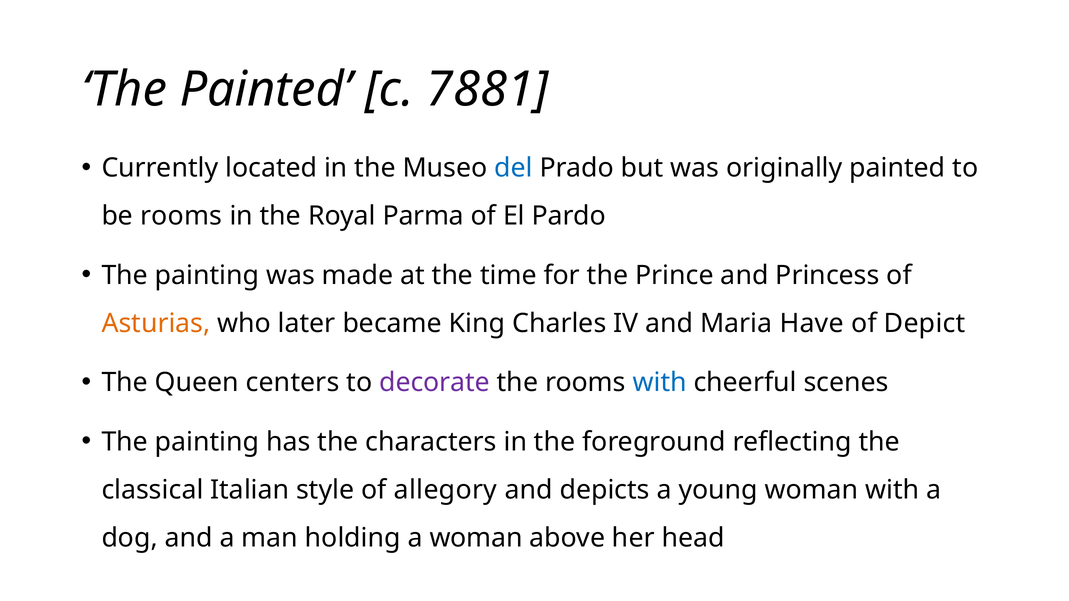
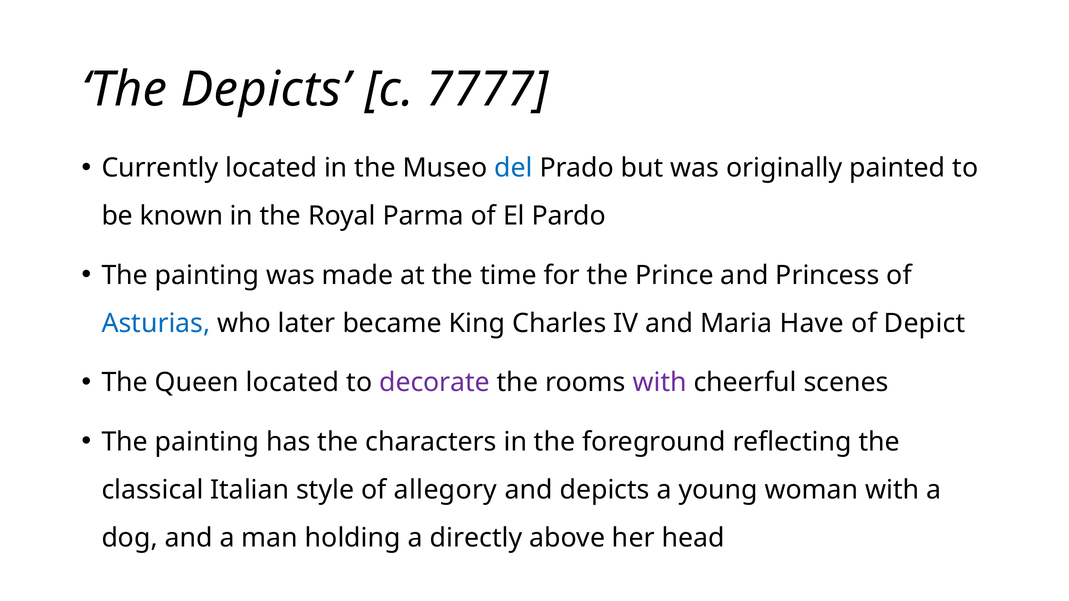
The Painted: Painted -> Depicts (266, 90)
7881: 7881 -> 7777 (487, 90)
be rooms: rooms -> known (181, 216)
Asturias colour: orange -> blue (156, 324)
Queen centers: centers -> located (293, 383)
with colour: blue -> purple (660, 383)
a woman: woman -> directly (476, 538)
